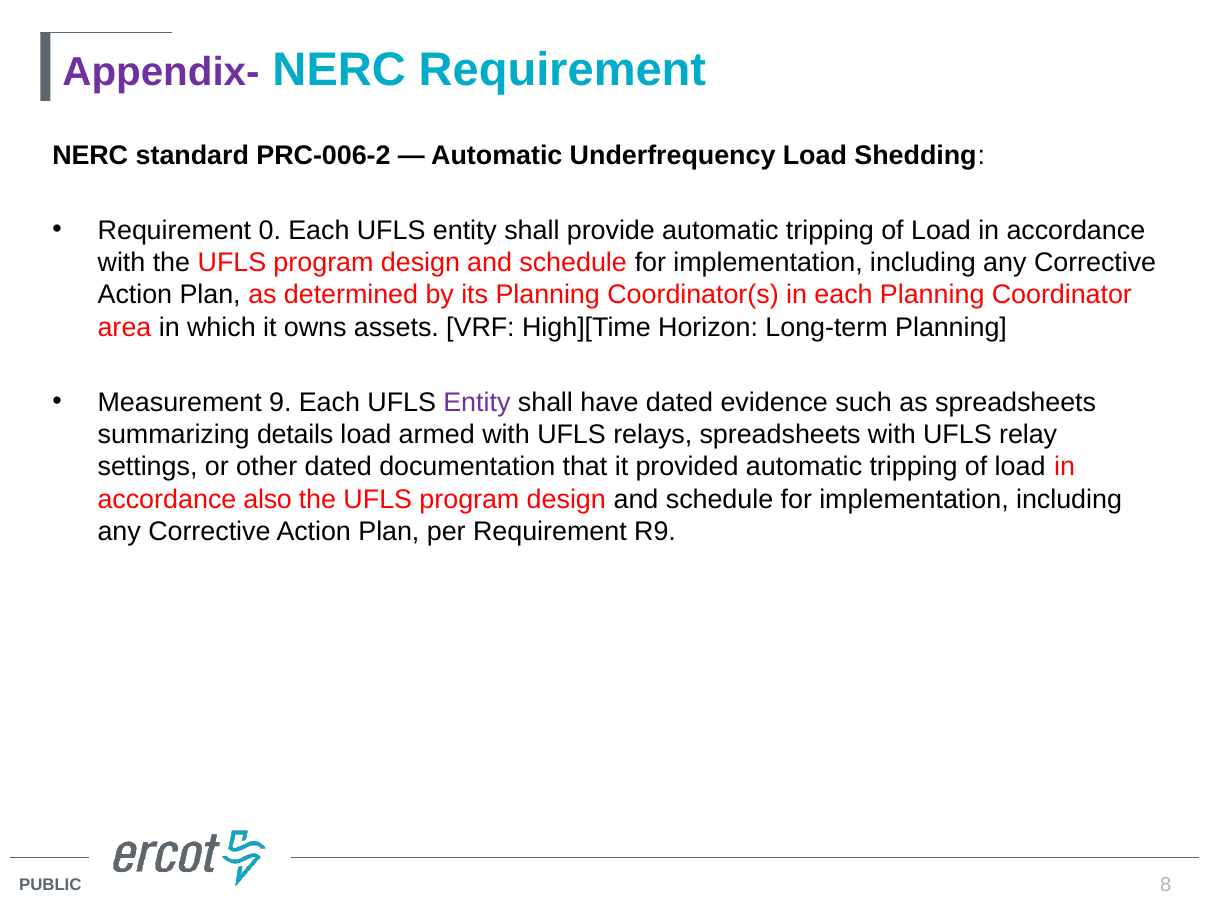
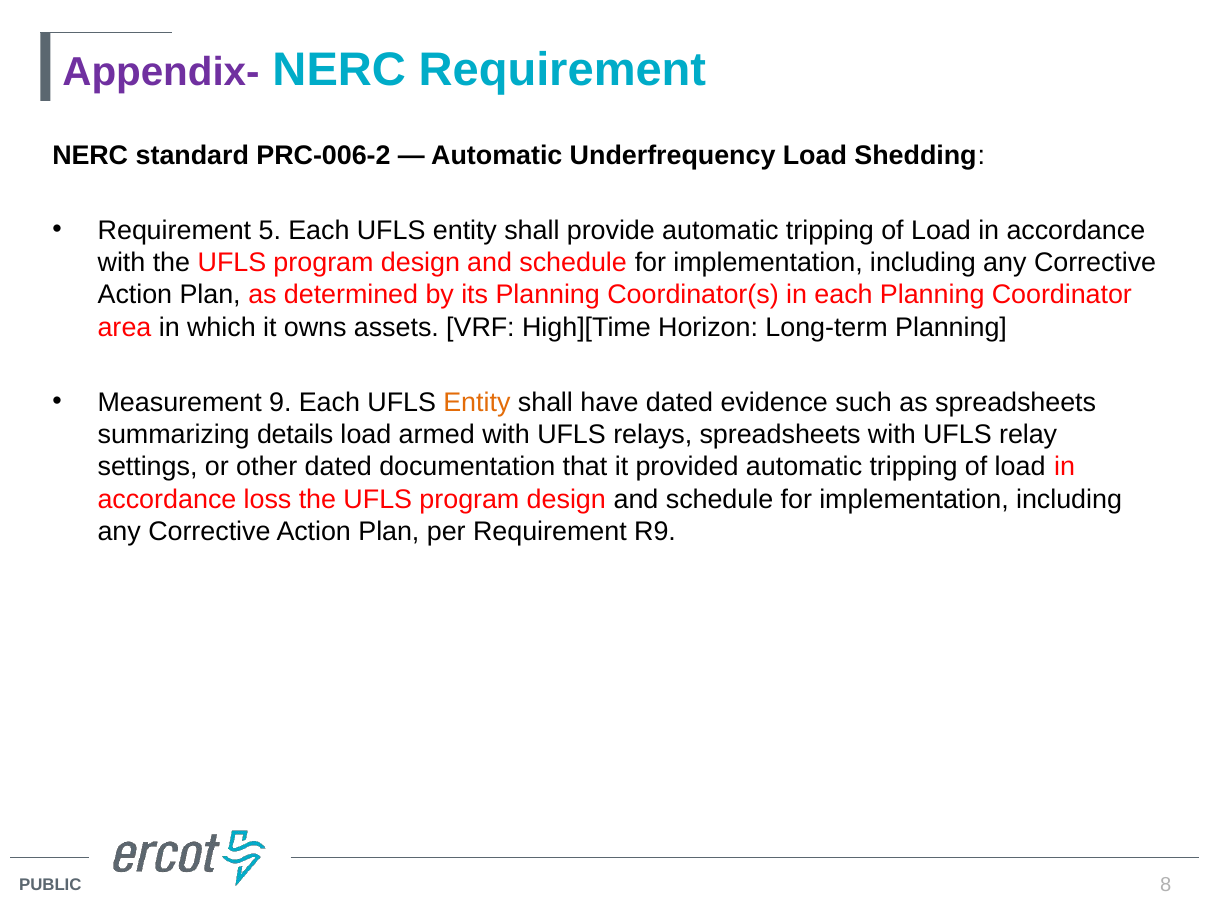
0: 0 -> 5 (270, 231)
Entity colour: purple -> orange (477, 403)
also: also -> loss (268, 500)
